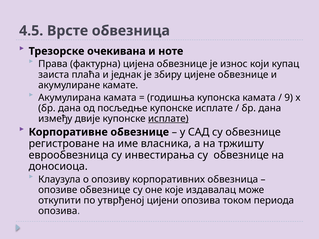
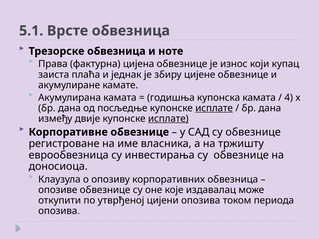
4.5: 4.5 -> 5.1 (31, 31)
Трезорске очекивана: очекивана -> обвезница (116, 51)
9: 9 -> 4 (289, 98)
исплате underline: none -> present (214, 108)
